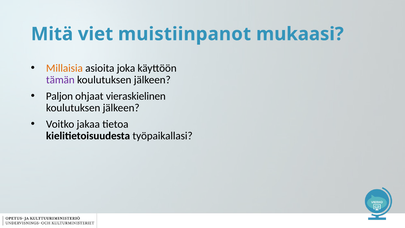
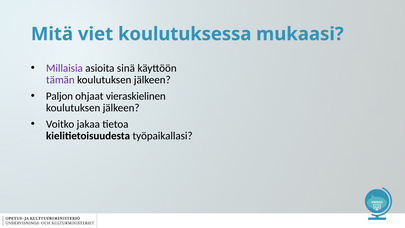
muistiinpanot: muistiinpanot -> koulutuksessa (185, 34)
Millaisia colour: orange -> purple (64, 68)
joka: joka -> sinä (126, 68)
